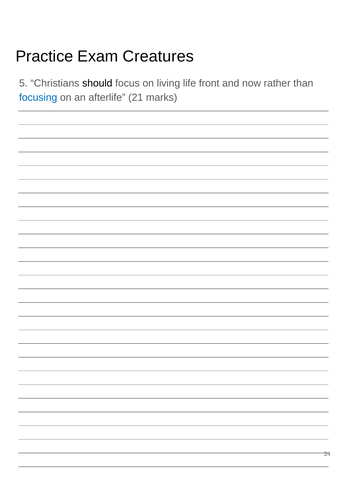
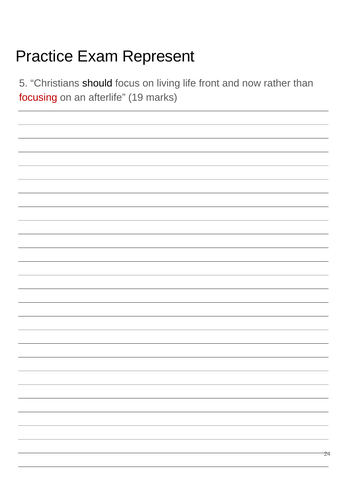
Creatures: Creatures -> Represent (158, 56)
focusing colour: blue -> red (38, 97)
21: 21 -> 19 (136, 97)
